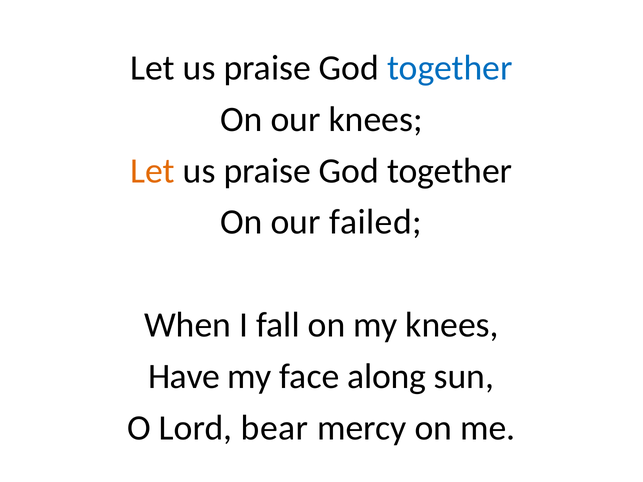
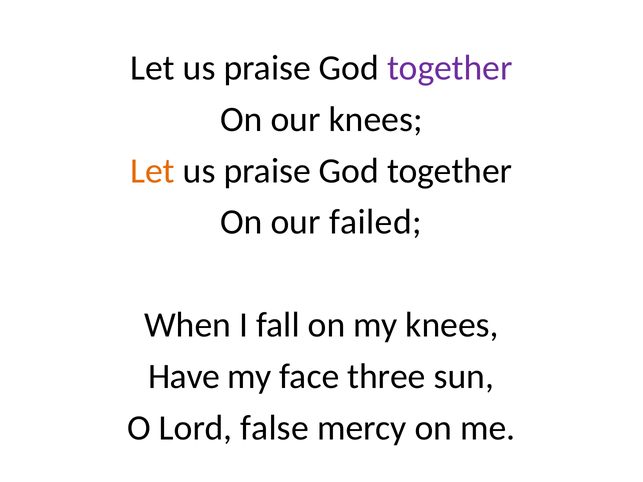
together colour: blue -> purple (450, 68)
along: along -> three (387, 377)
bear: bear -> false (275, 428)
